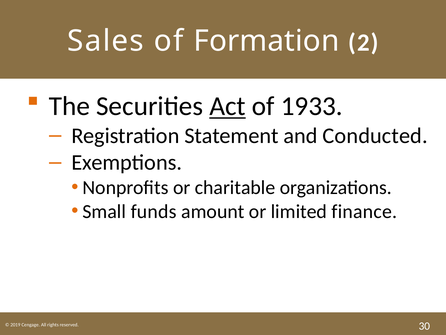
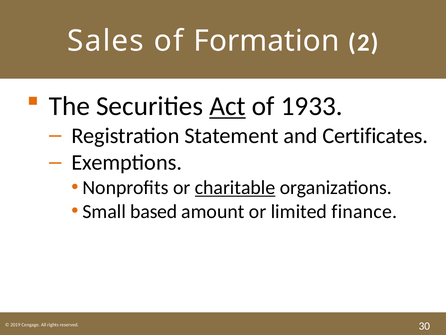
Conducted: Conducted -> Certificates (375, 135)
charitable underline: none -> present (235, 187)
funds: funds -> based (154, 211)
